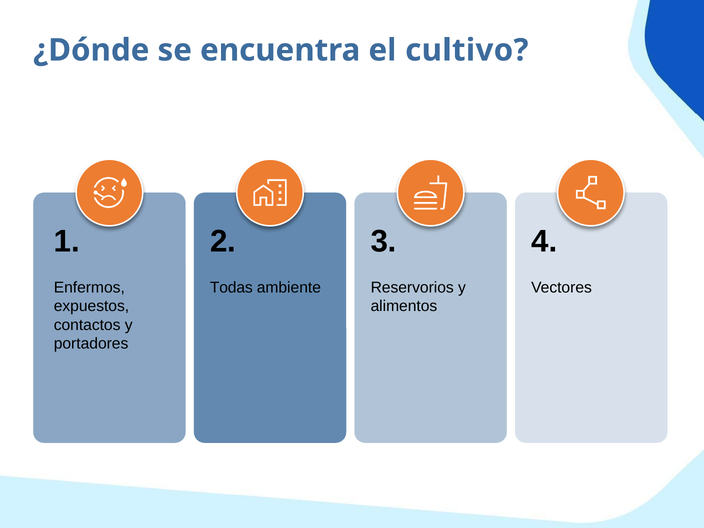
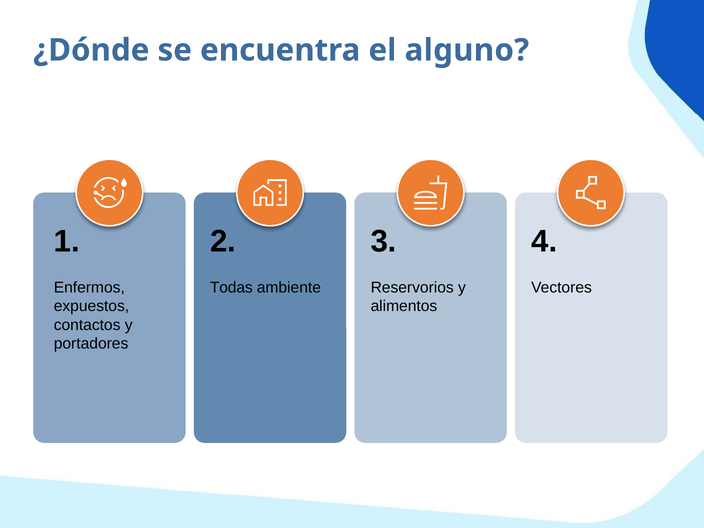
cultivo: cultivo -> alguno (467, 50)
